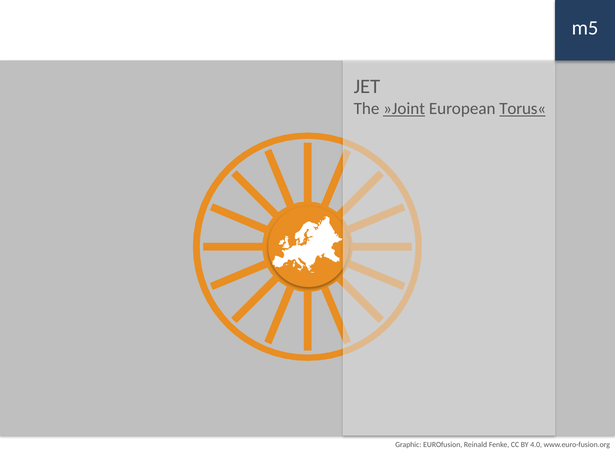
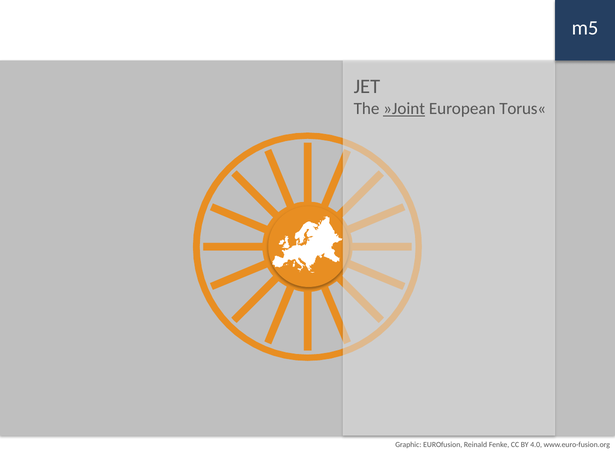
Torus« underline: present -> none (523, 109)
